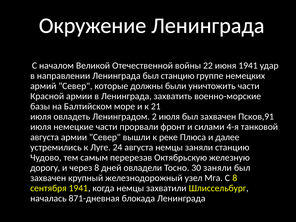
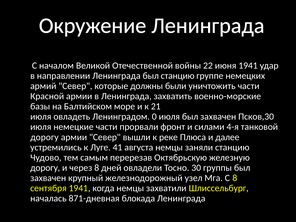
2: 2 -> 0 (154, 117)
Псков,91: Псков,91 -> Псков,30 (256, 117)
августа: августа -> дорогу (44, 137)
24: 24 -> 41 (118, 147)
30 заняли: заняли -> группы (217, 168)
